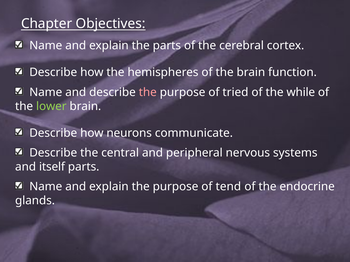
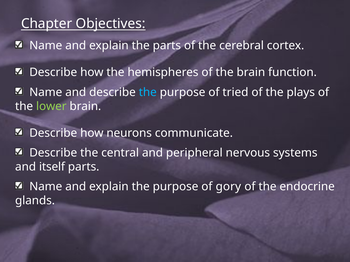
the colour: pink -> light blue (148, 92)
while: while -> plays (301, 92)
tend: tend -> gory (228, 187)
